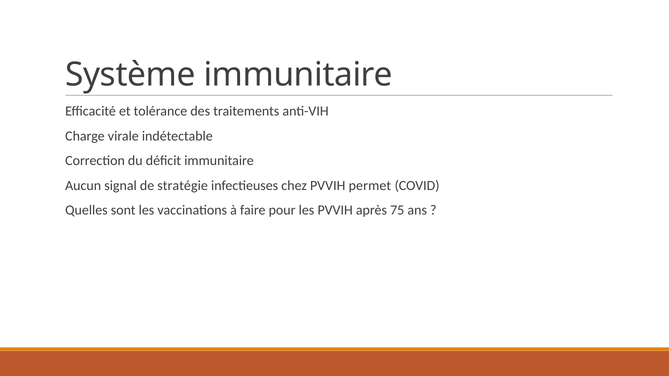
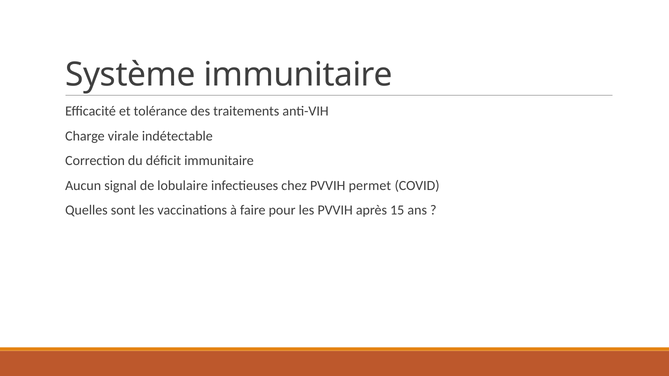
stratégie: stratégie -> lobulaire (183, 186)
75: 75 -> 15 (397, 210)
